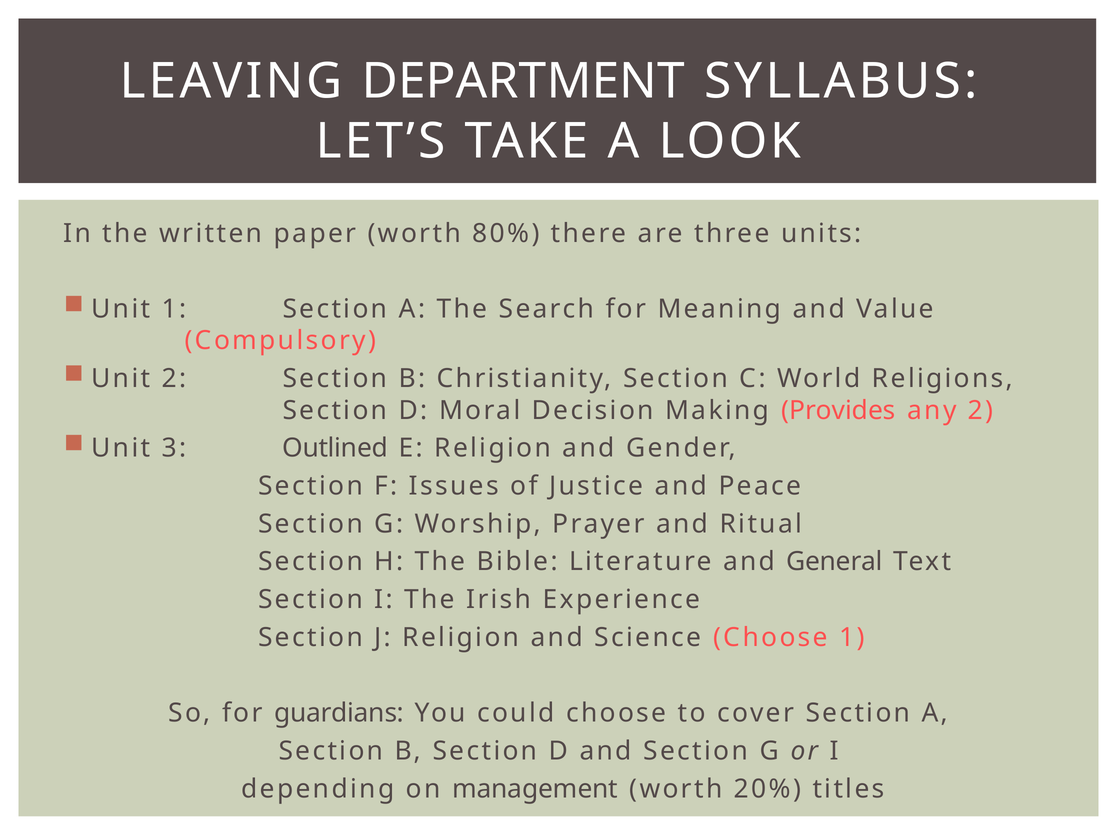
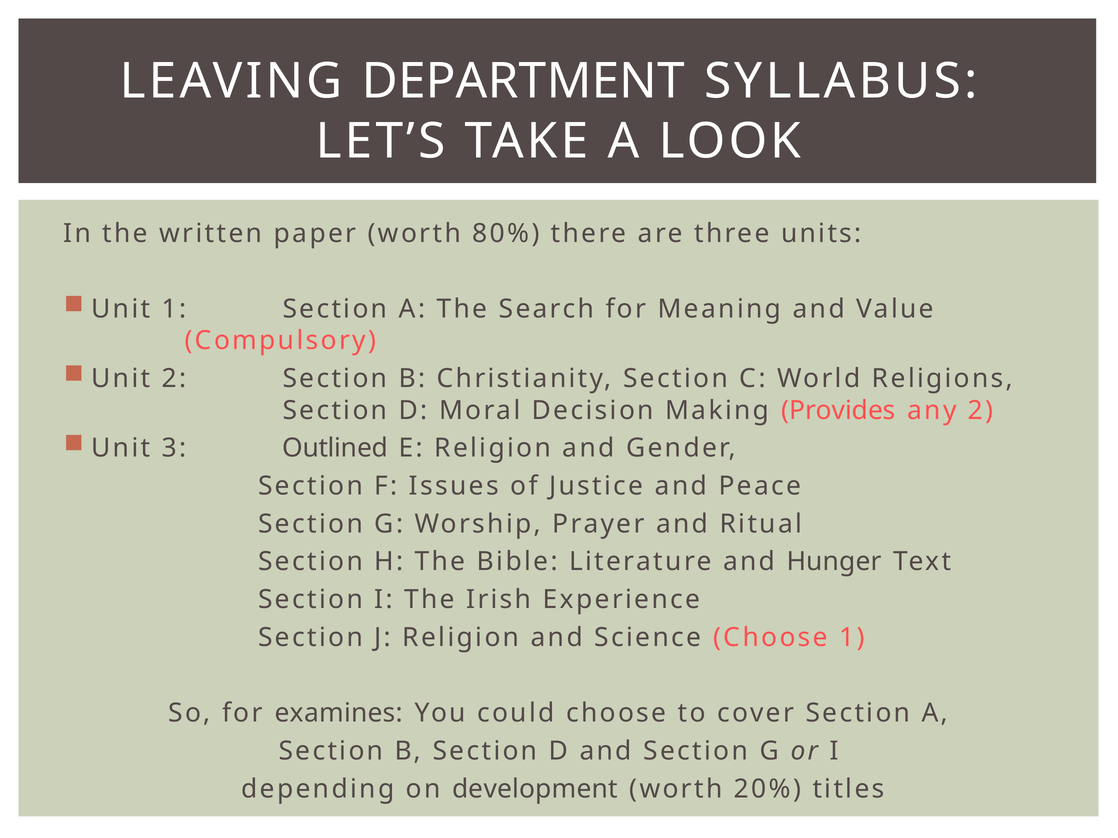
General: General -> Hunger (834, 562)
guardians: guardians -> examines (339, 714)
management: management -> development (535, 790)
